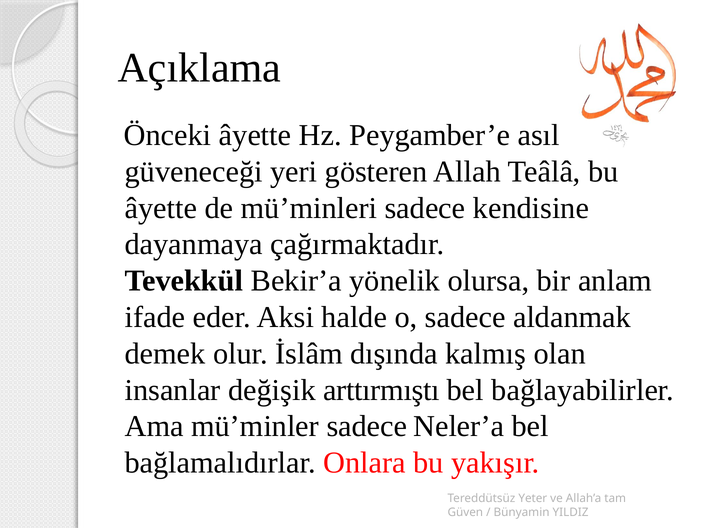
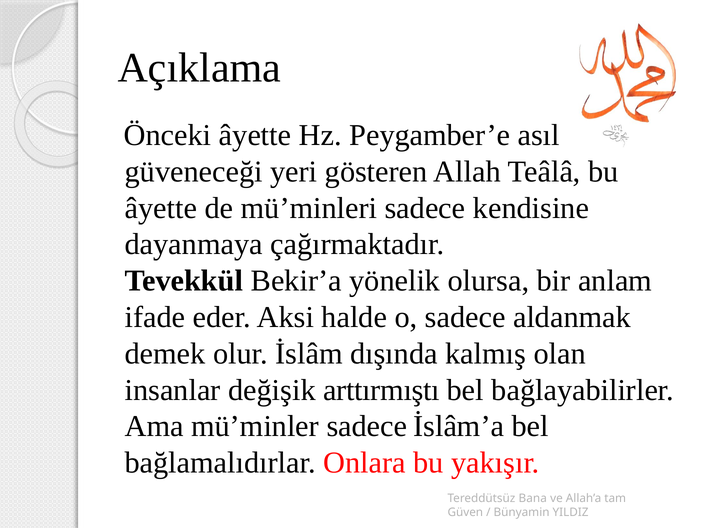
Neler’a: Neler’a -> İslâm’a (459, 427)
Yeter: Yeter -> Bana (533, 499)
